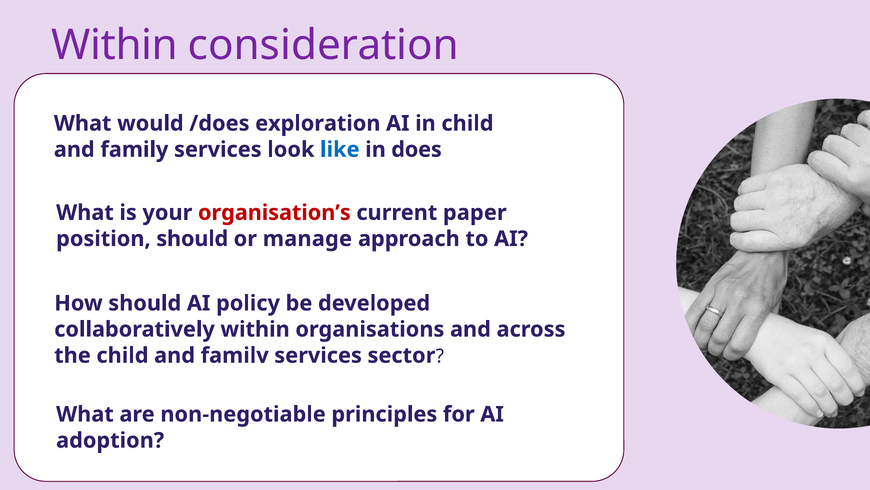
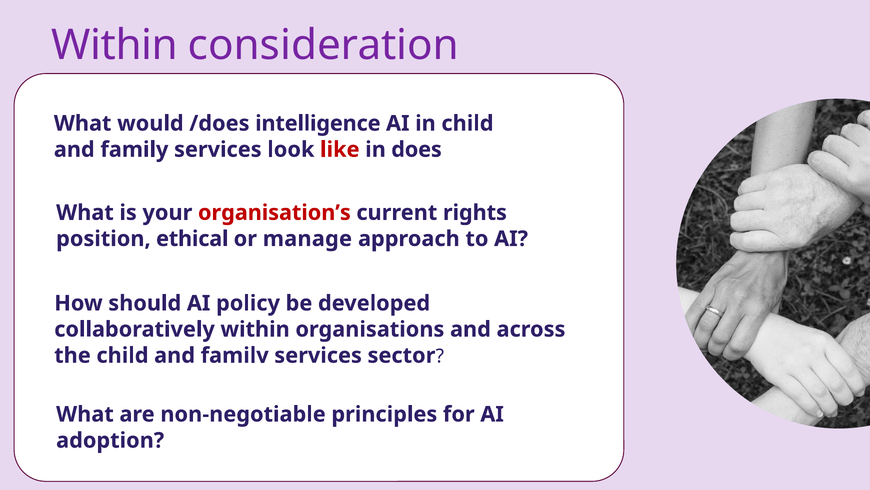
exploration: exploration -> intelligence (318, 123)
like colour: blue -> red (340, 149)
paper: paper -> rights (475, 212)
position should: should -> ethical (192, 239)
